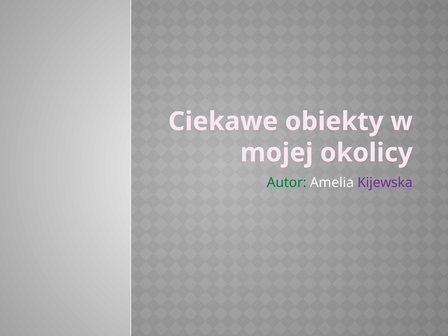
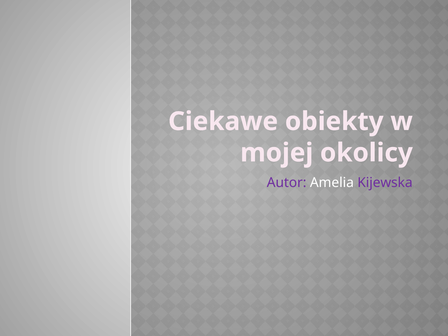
Autor colour: green -> purple (287, 183)
